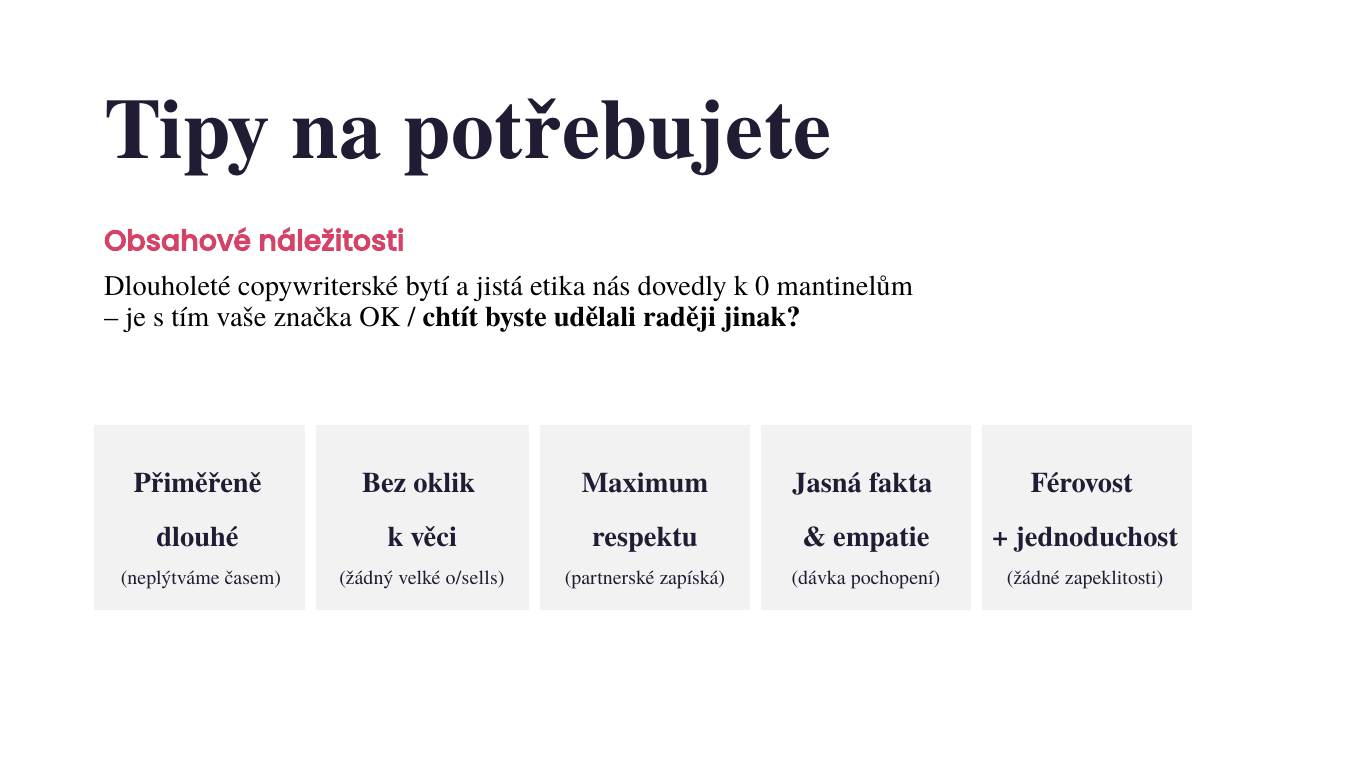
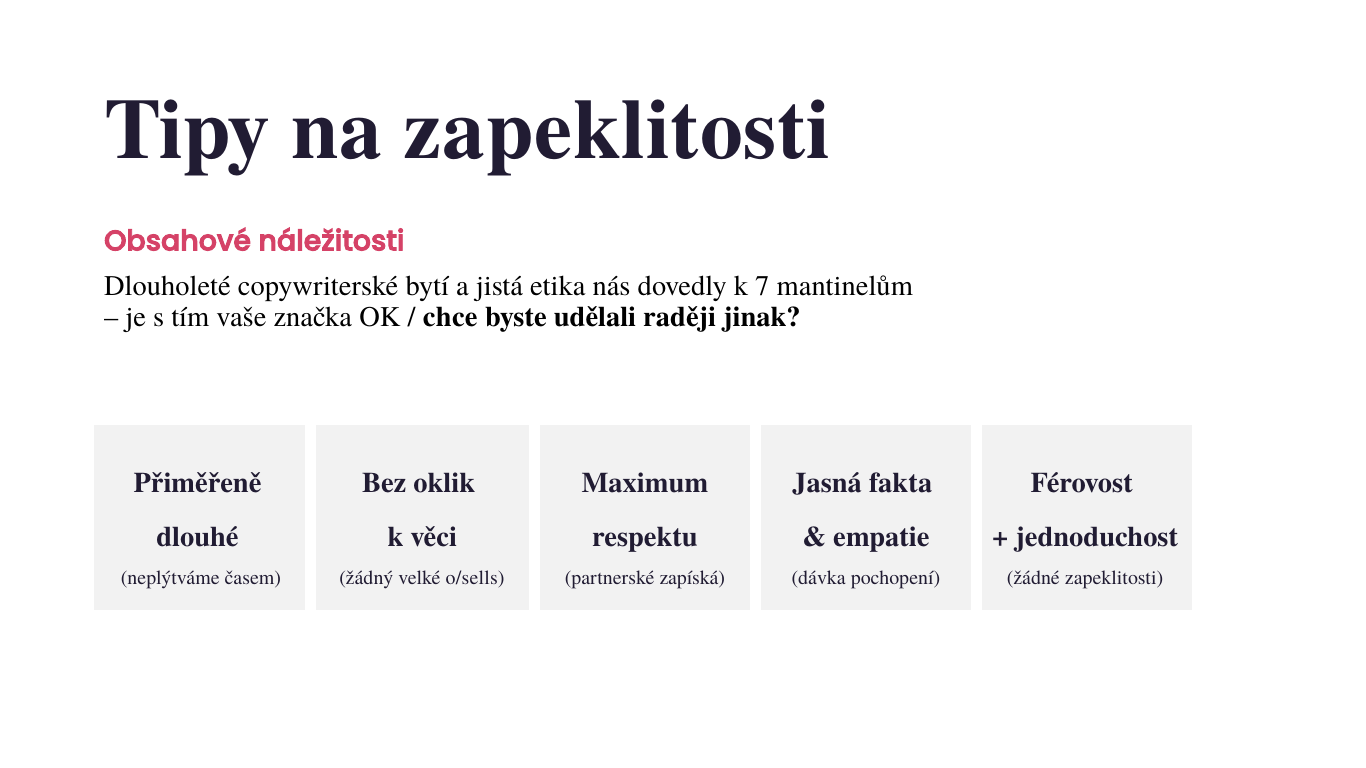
na potřebujete: potřebujete -> zapeklitosti (617, 131)
0: 0 -> 7 (762, 286)
chtít: chtít -> chce (450, 317)
